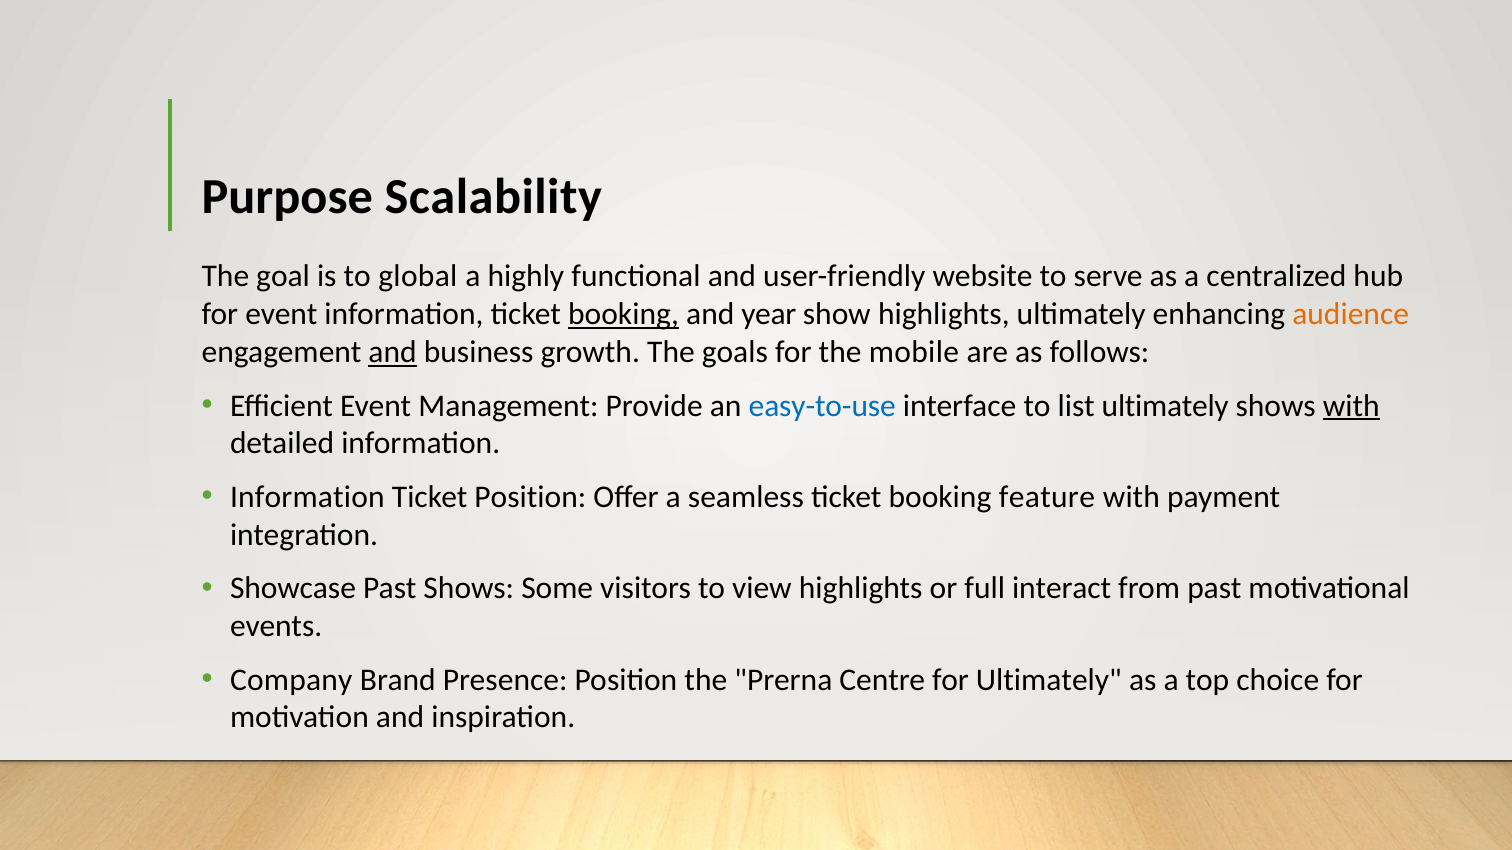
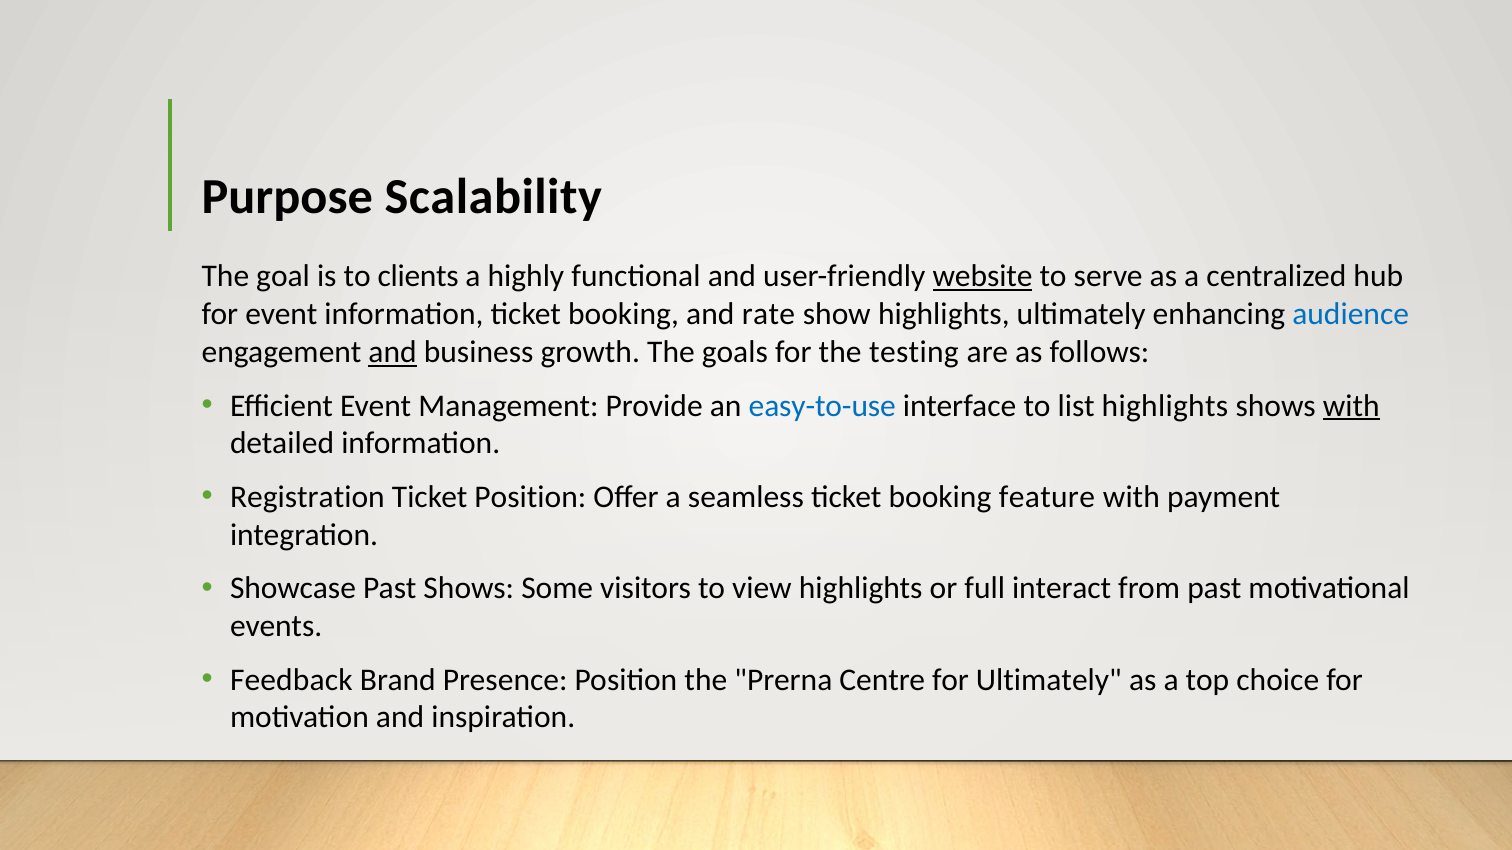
global: global -> clients (418, 277)
website underline: none -> present (983, 277)
booking underline: present -> none (624, 315)
year: year -> rate (768, 315)
audience colour: orange -> blue (1351, 315)
mobile: mobile -> testing (914, 352)
list ultimately: ultimately -> highlights (1165, 406)
Information: Information -> Registration (307, 497)
Company: Company -> Feedback (291, 680)
